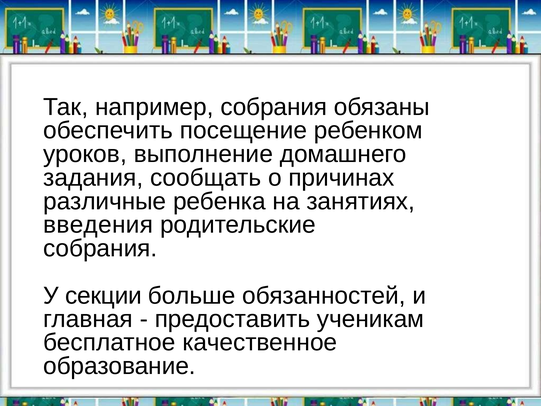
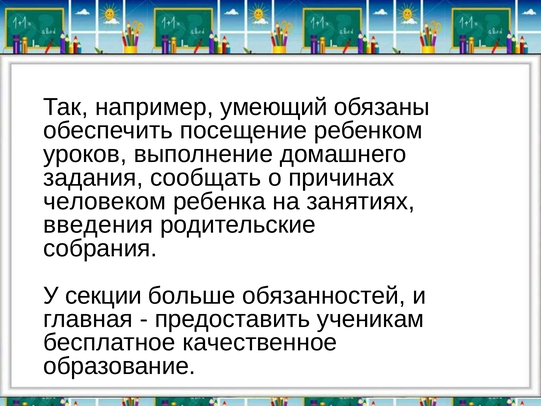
например собрания: собрания -> умеющий (274, 107)
различные: различные -> человеком (105, 201)
